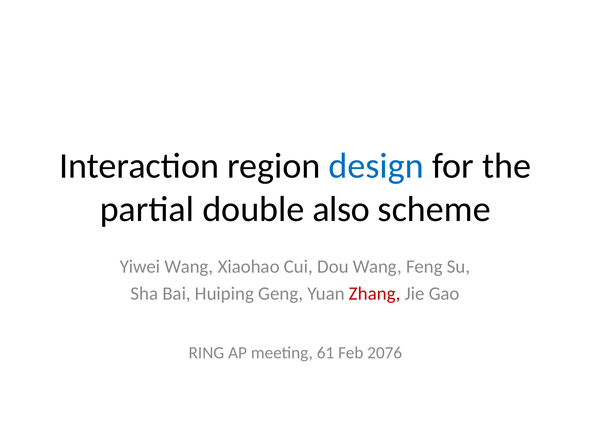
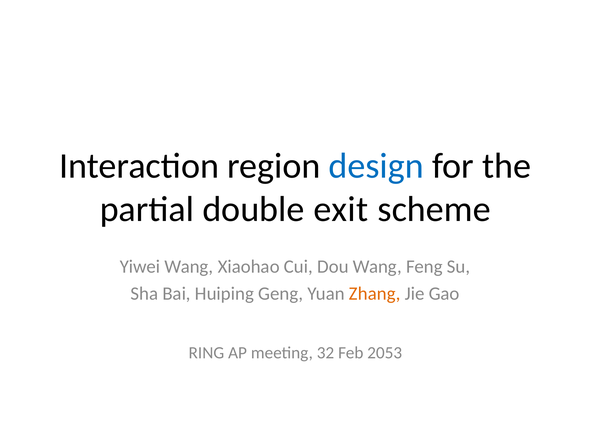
also: also -> exit (341, 209)
Zhang colour: red -> orange (375, 294)
61: 61 -> 32 (325, 353)
2076: 2076 -> 2053 (385, 353)
